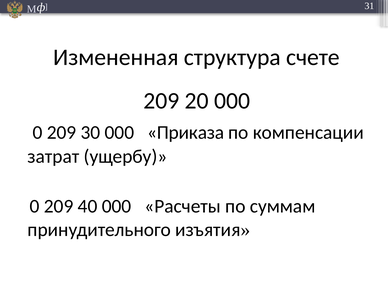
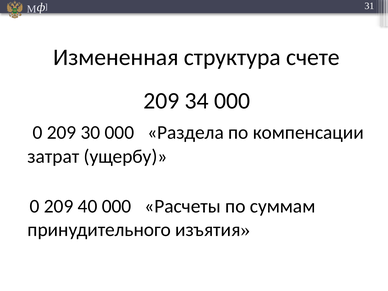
20: 20 -> 34 (197, 101)
Приказа: Приказа -> Раздела (186, 132)
